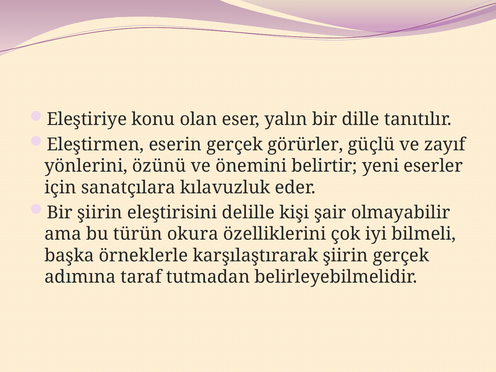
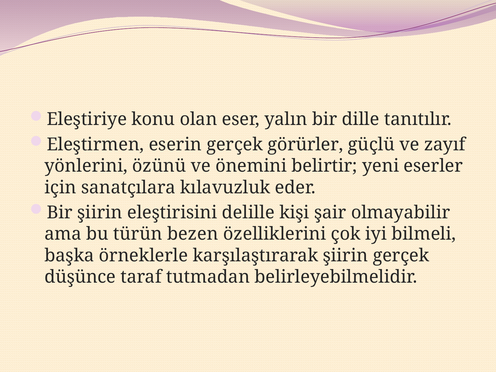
okura: okura -> bezen (193, 234)
adımına: adımına -> düşünce (80, 277)
